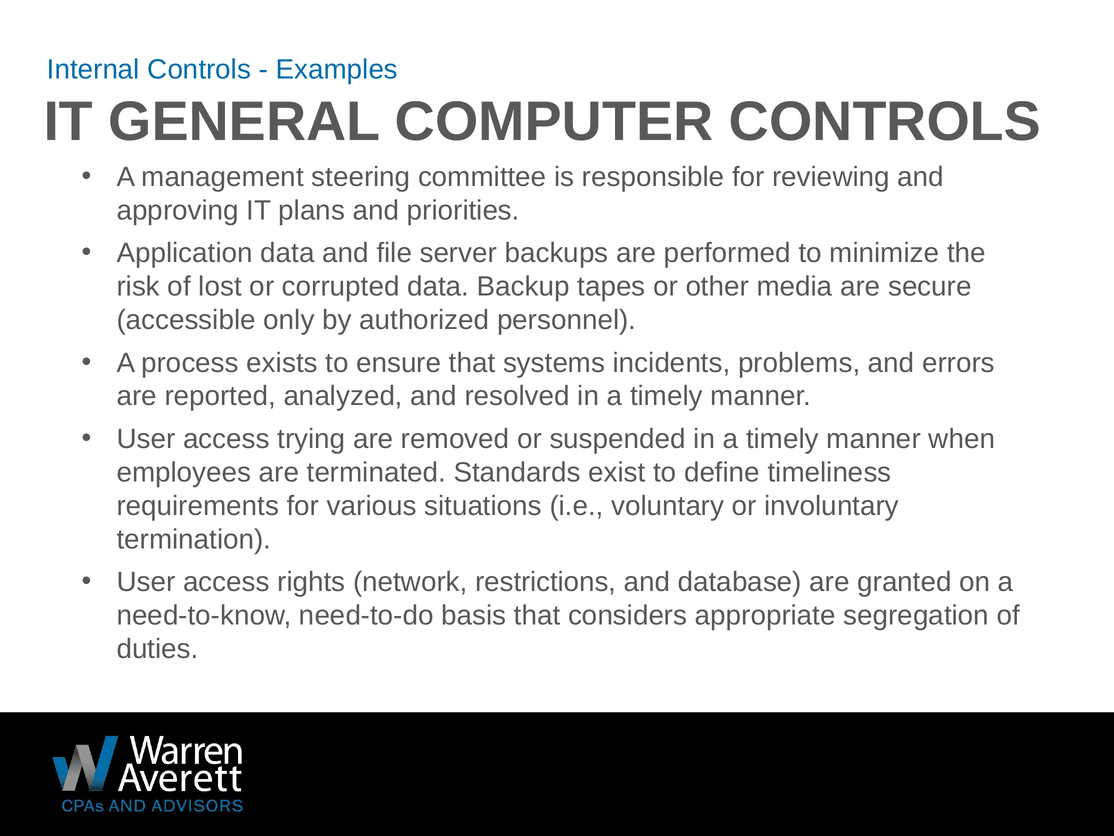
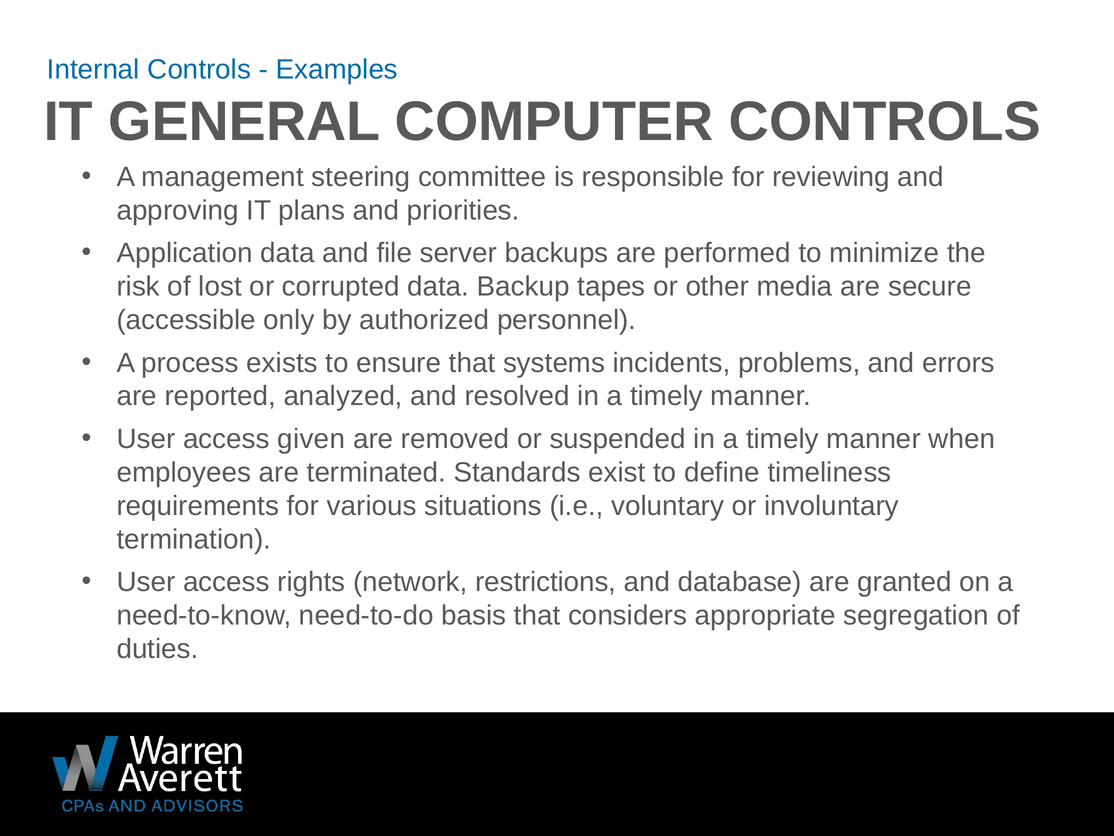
trying: trying -> given (311, 439)
